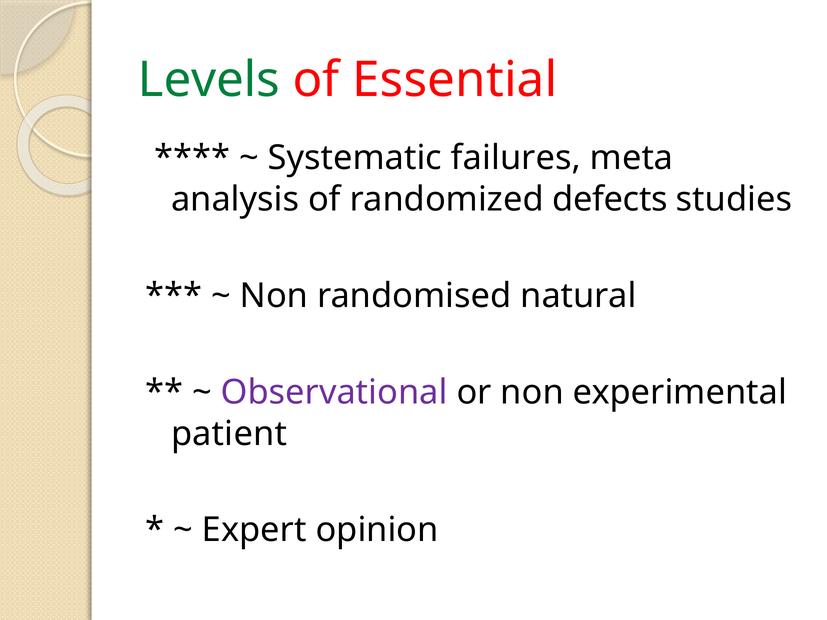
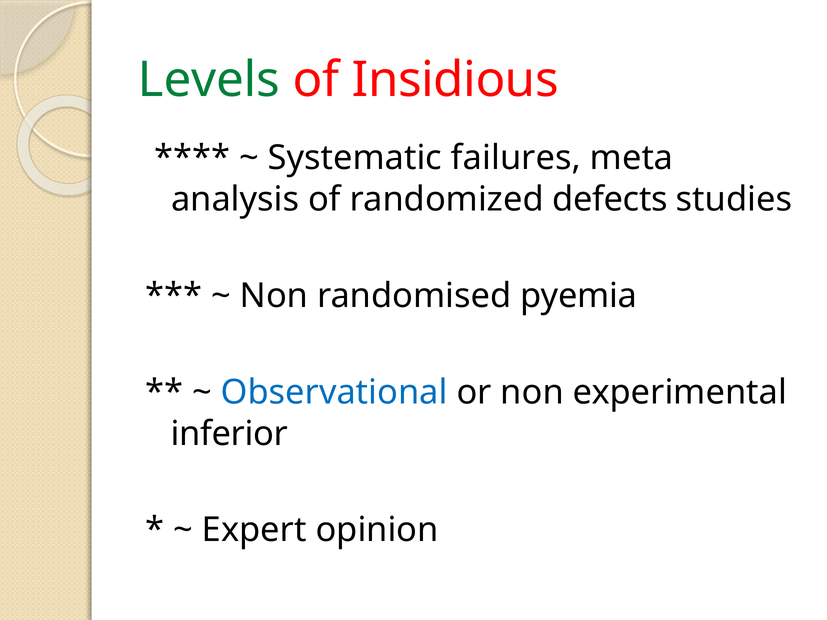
Essential: Essential -> Insidious (455, 80)
natural: natural -> pyemia (579, 296)
Observational colour: purple -> blue (334, 392)
patient: patient -> inferior (229, 434)
